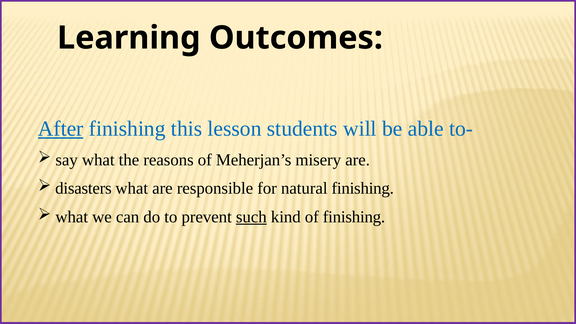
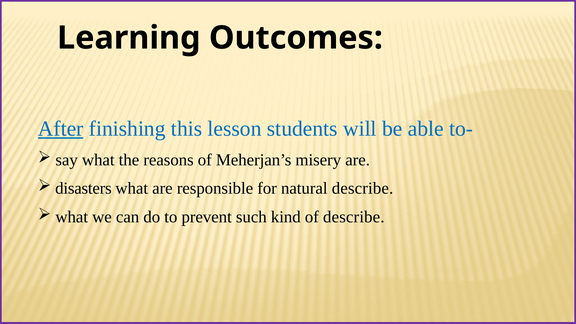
natural finishing: finishing -> describe (363, 188)
such underline: present -> none (251, 217)
of finishing: finishing -> describe (354, 217)
